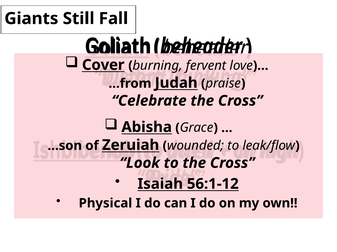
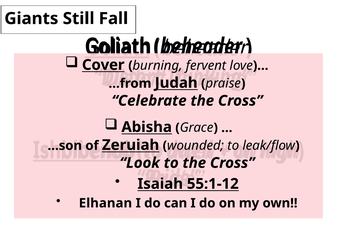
56:1-12: 56:1-12 -> 55:1-12 (213, 184)
Physical: Physical -> Elhanan (105, 204)
